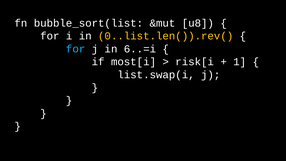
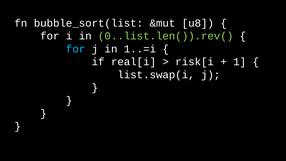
0..list.len()).rev( colour: yellow -> light green (166, 36)
6..=i: 6..=i -> 1..=i (140, 49)
most[i: most[i -> real[i (134, 62)
